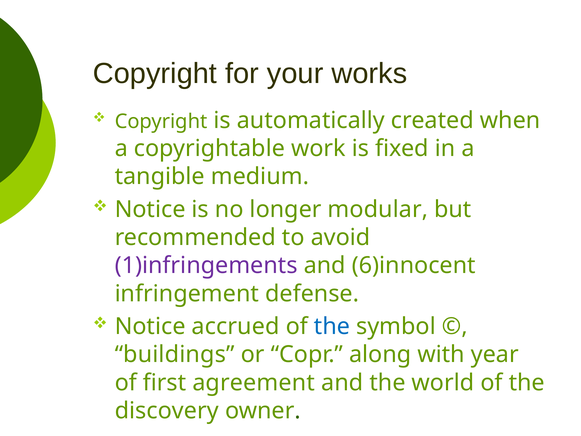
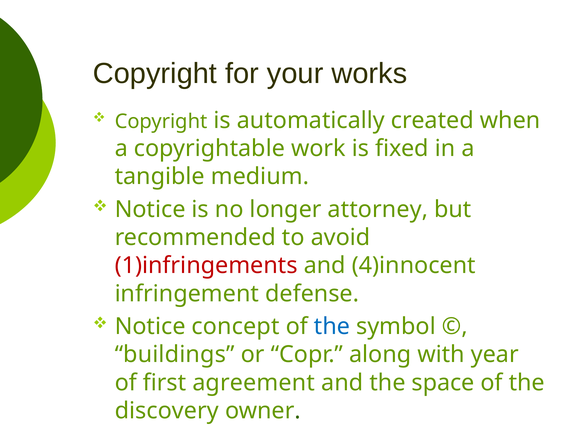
modular: modular -> attorney (378, 209)
1)infringements colour: purple -> red (206, 265)
6)innocent: 6)innocent -> 4)innocent (414, 265)
accrued: accrued -> concept (236, 326)
world: world -> space (443, 382)
